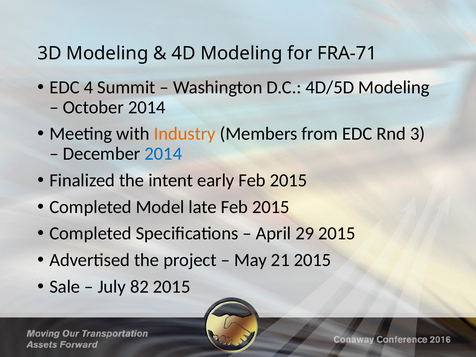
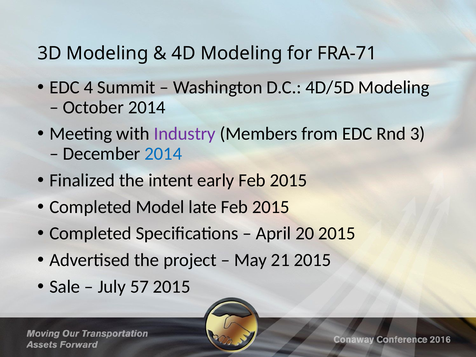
Industry colour: orange -> purple (185, 134)
29: 29 -> 20 (305, 234)
82: 82 -> 57 (139, 287)
